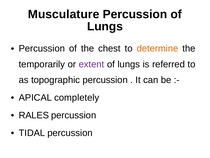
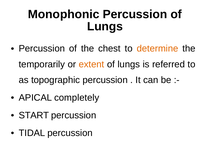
Musculature: Musculature -> Monophonic (64, 14)
extent colour: purple -> orange (91, 64)
RALES: RALES -> START (34, 115)
